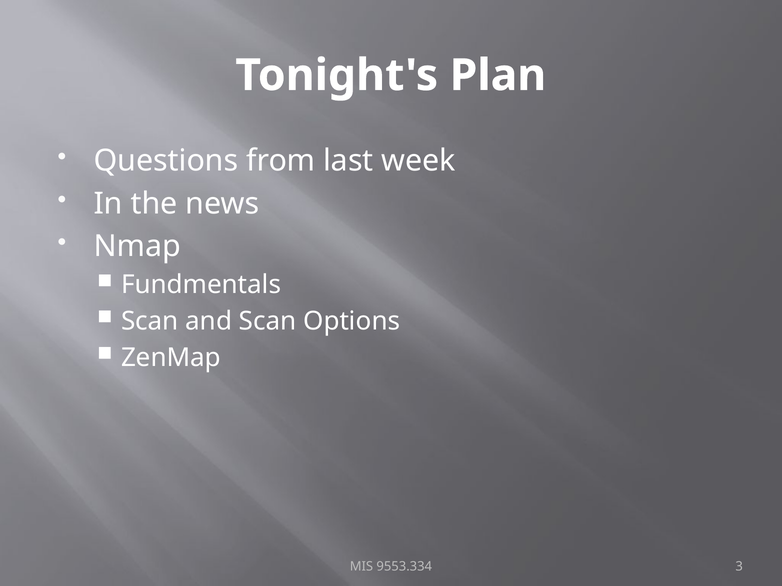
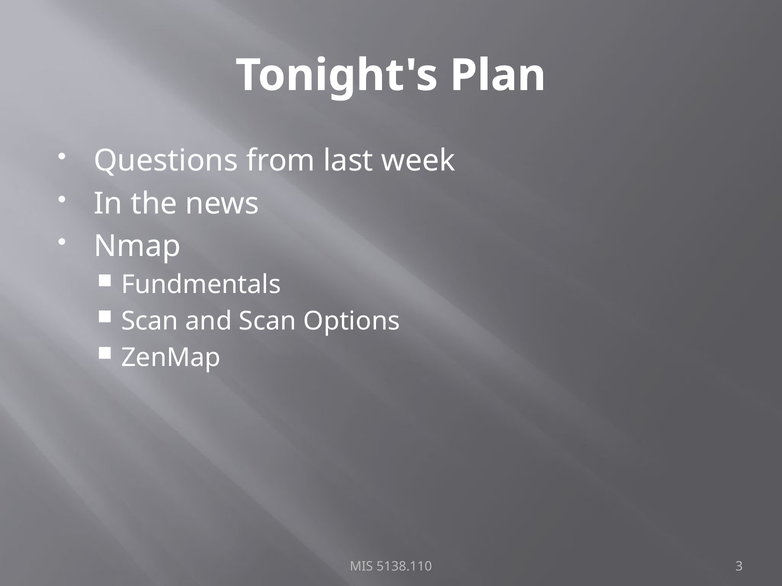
9553.334: 9553.334 -> 5138.110 (404, 567)
